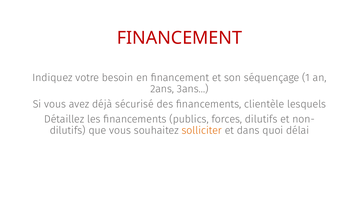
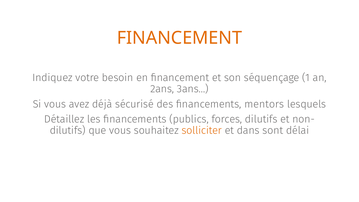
FINANCEMENT colour: red -> orange (179, 38)
clientèle: clientèle -> mentors (264, 104)
quoi: quoi -> sont (273, 130)
